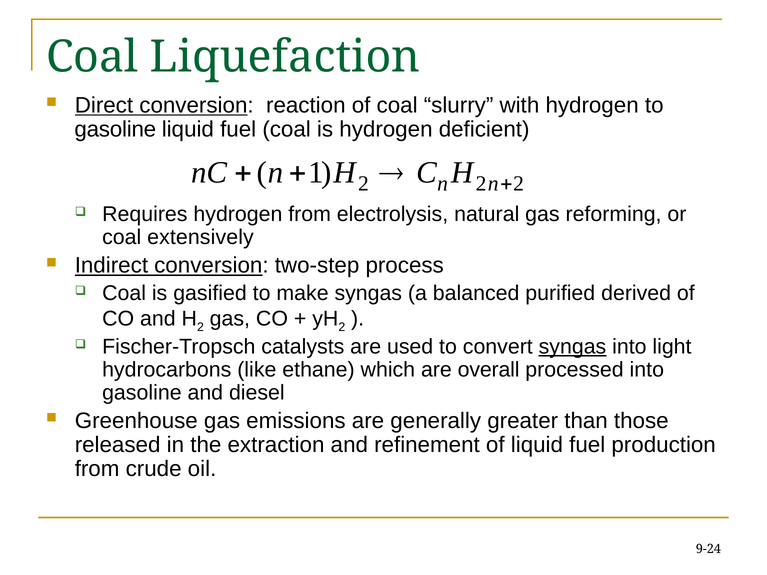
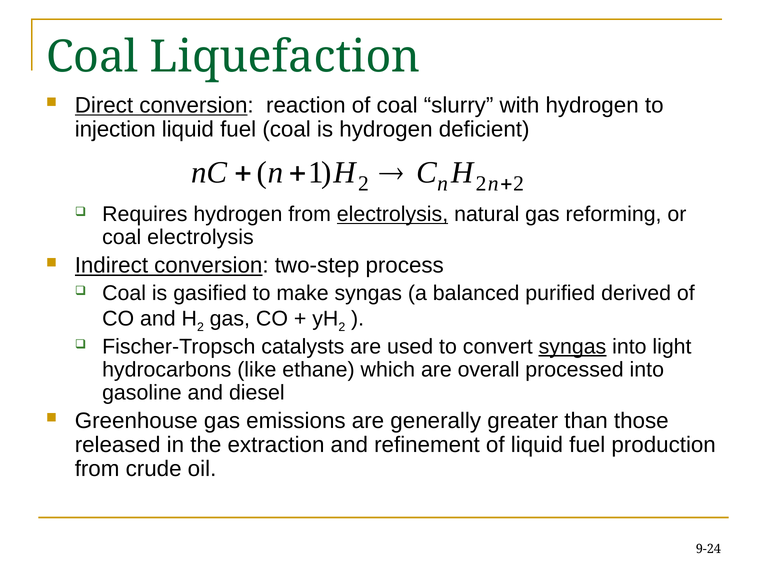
gasoline: gasoline -> injection (115, 129)
electrolysis underline: none -> present (392, 215)
coal extensively: extensively -> electrolysis (200, 238)
